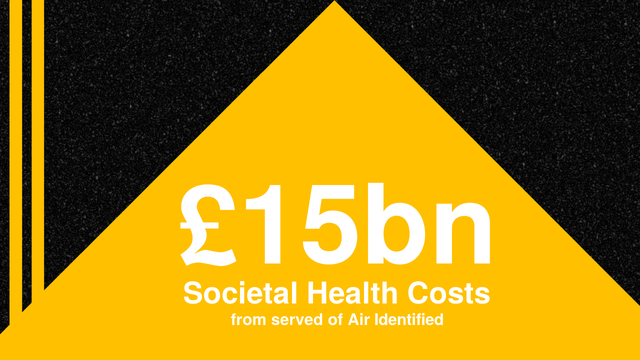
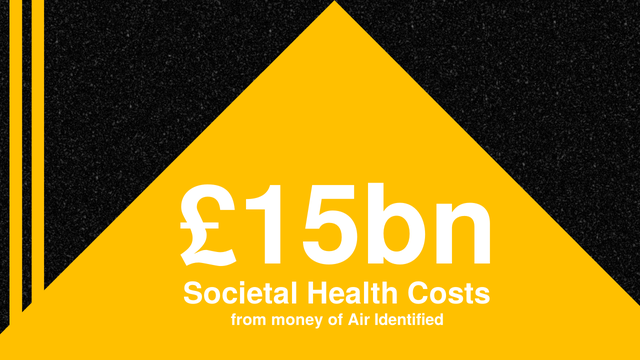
served: served -> money (297, 320)
